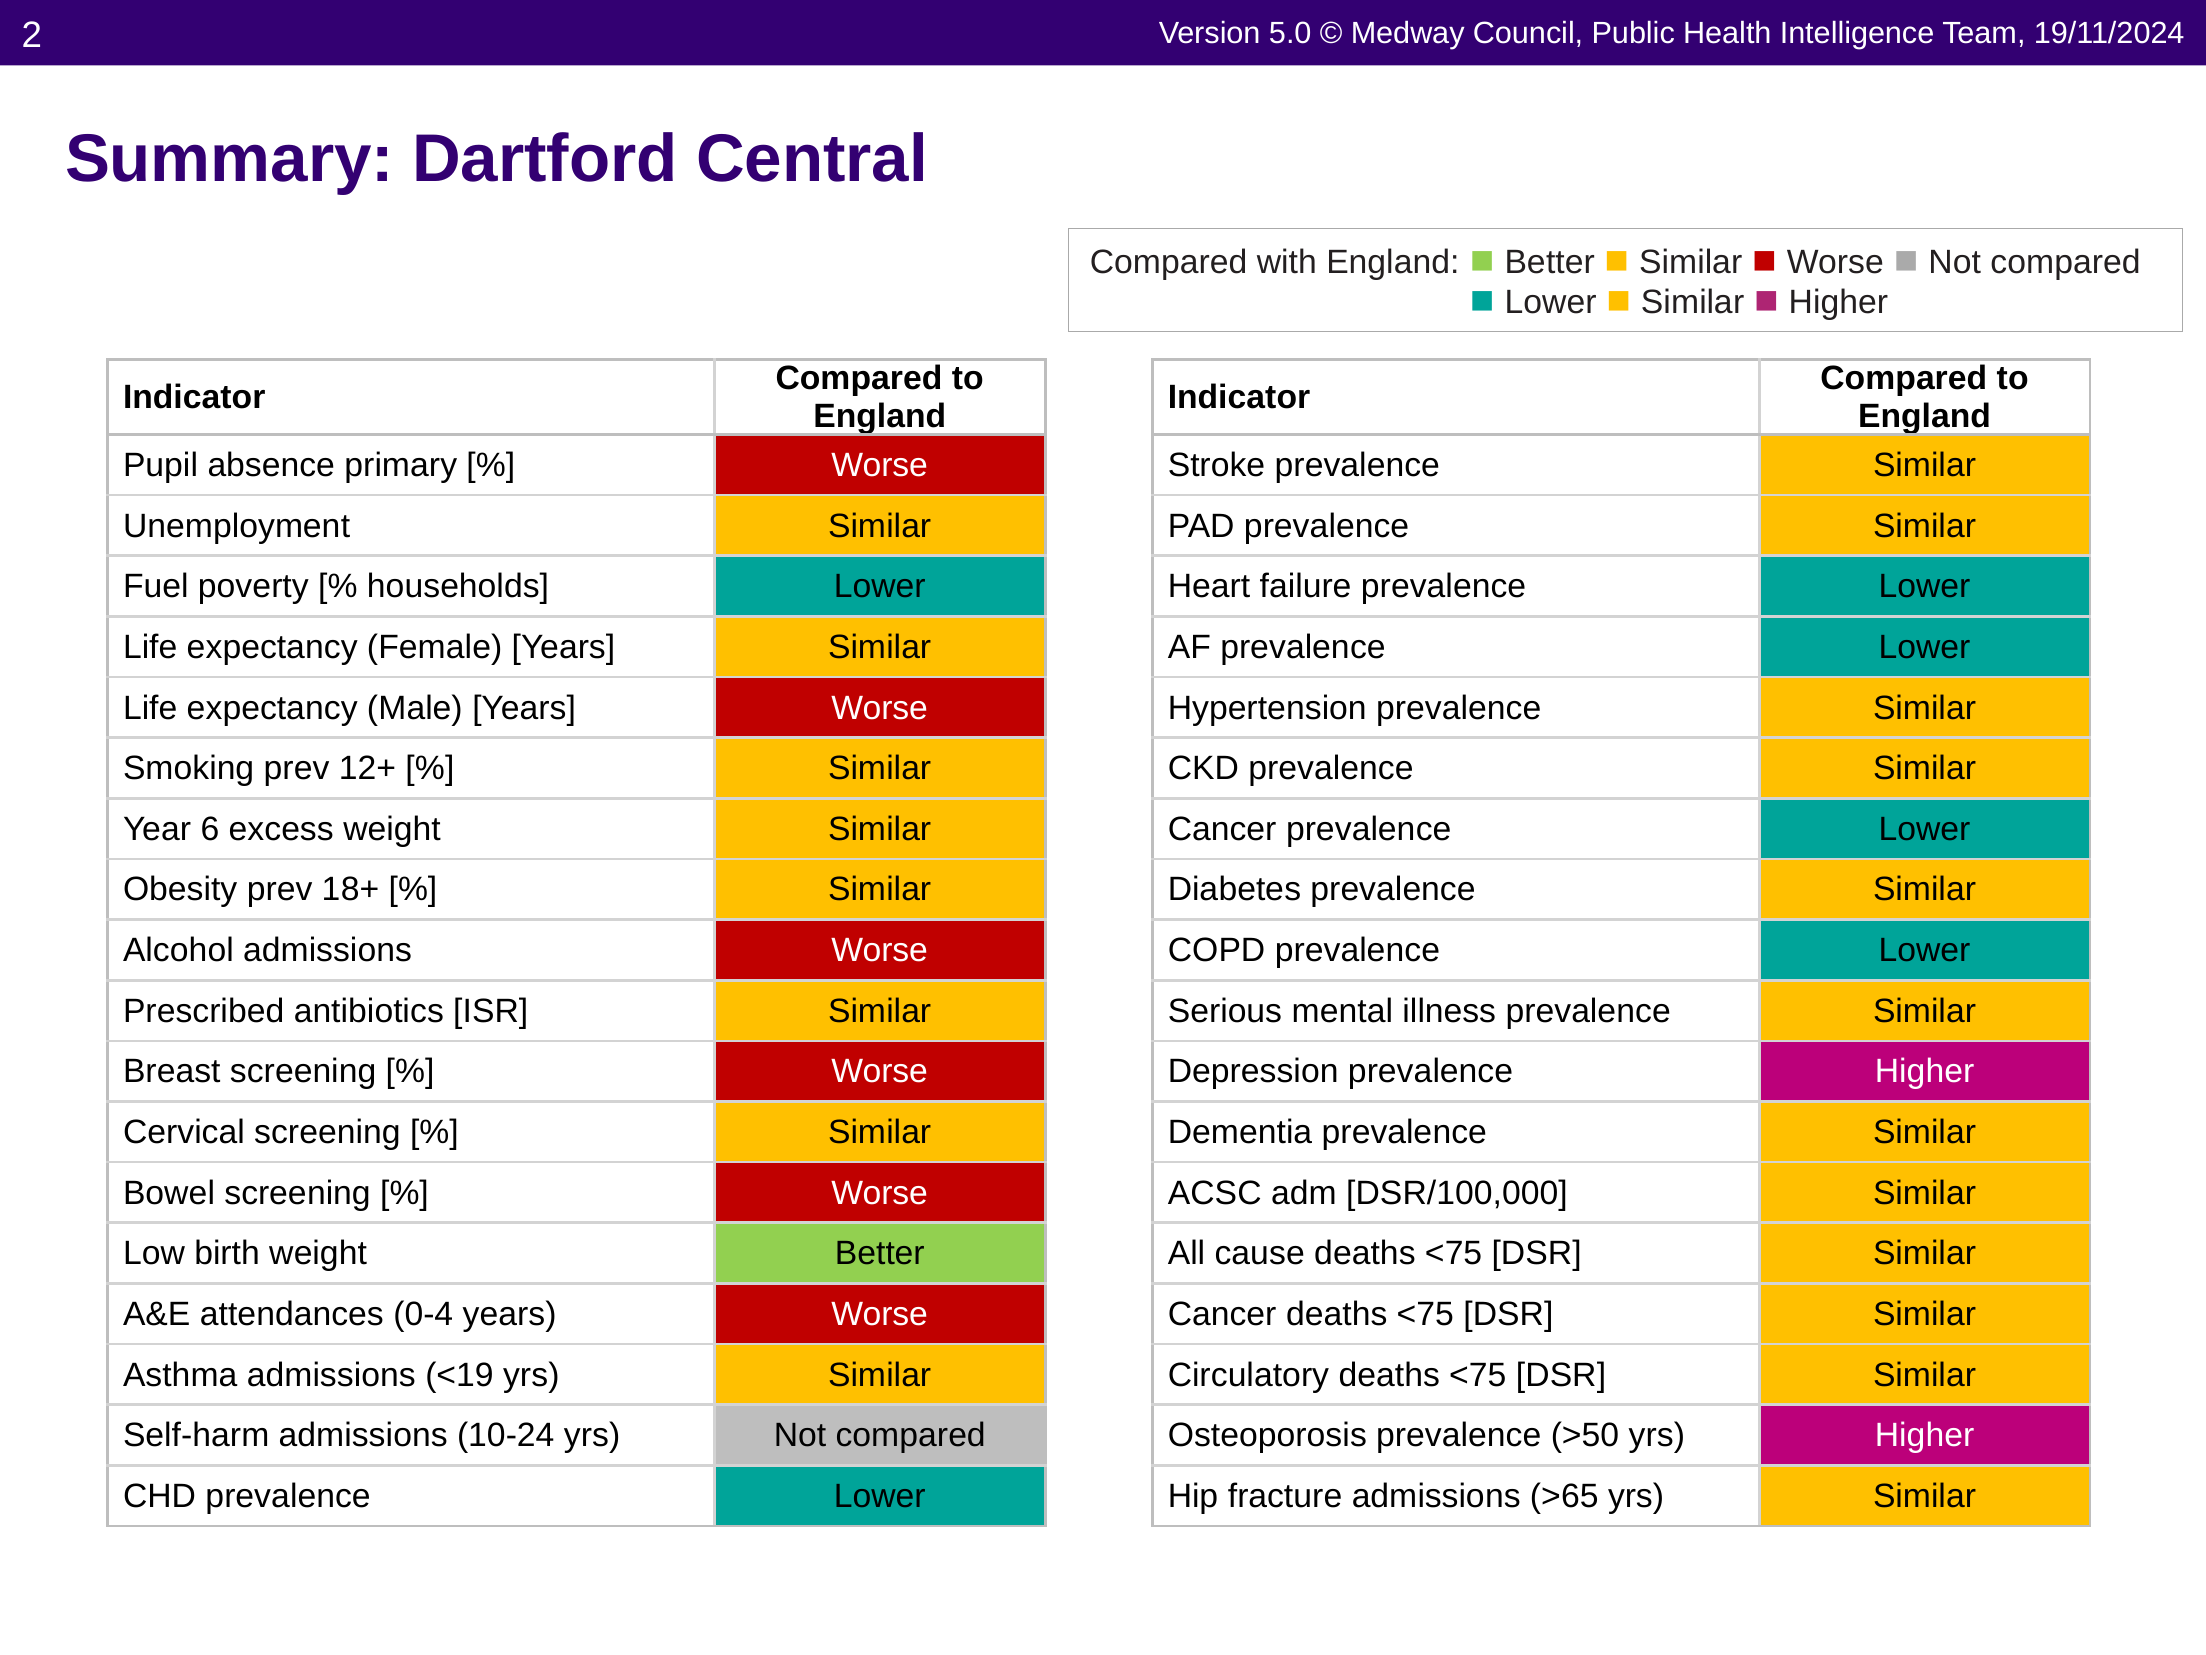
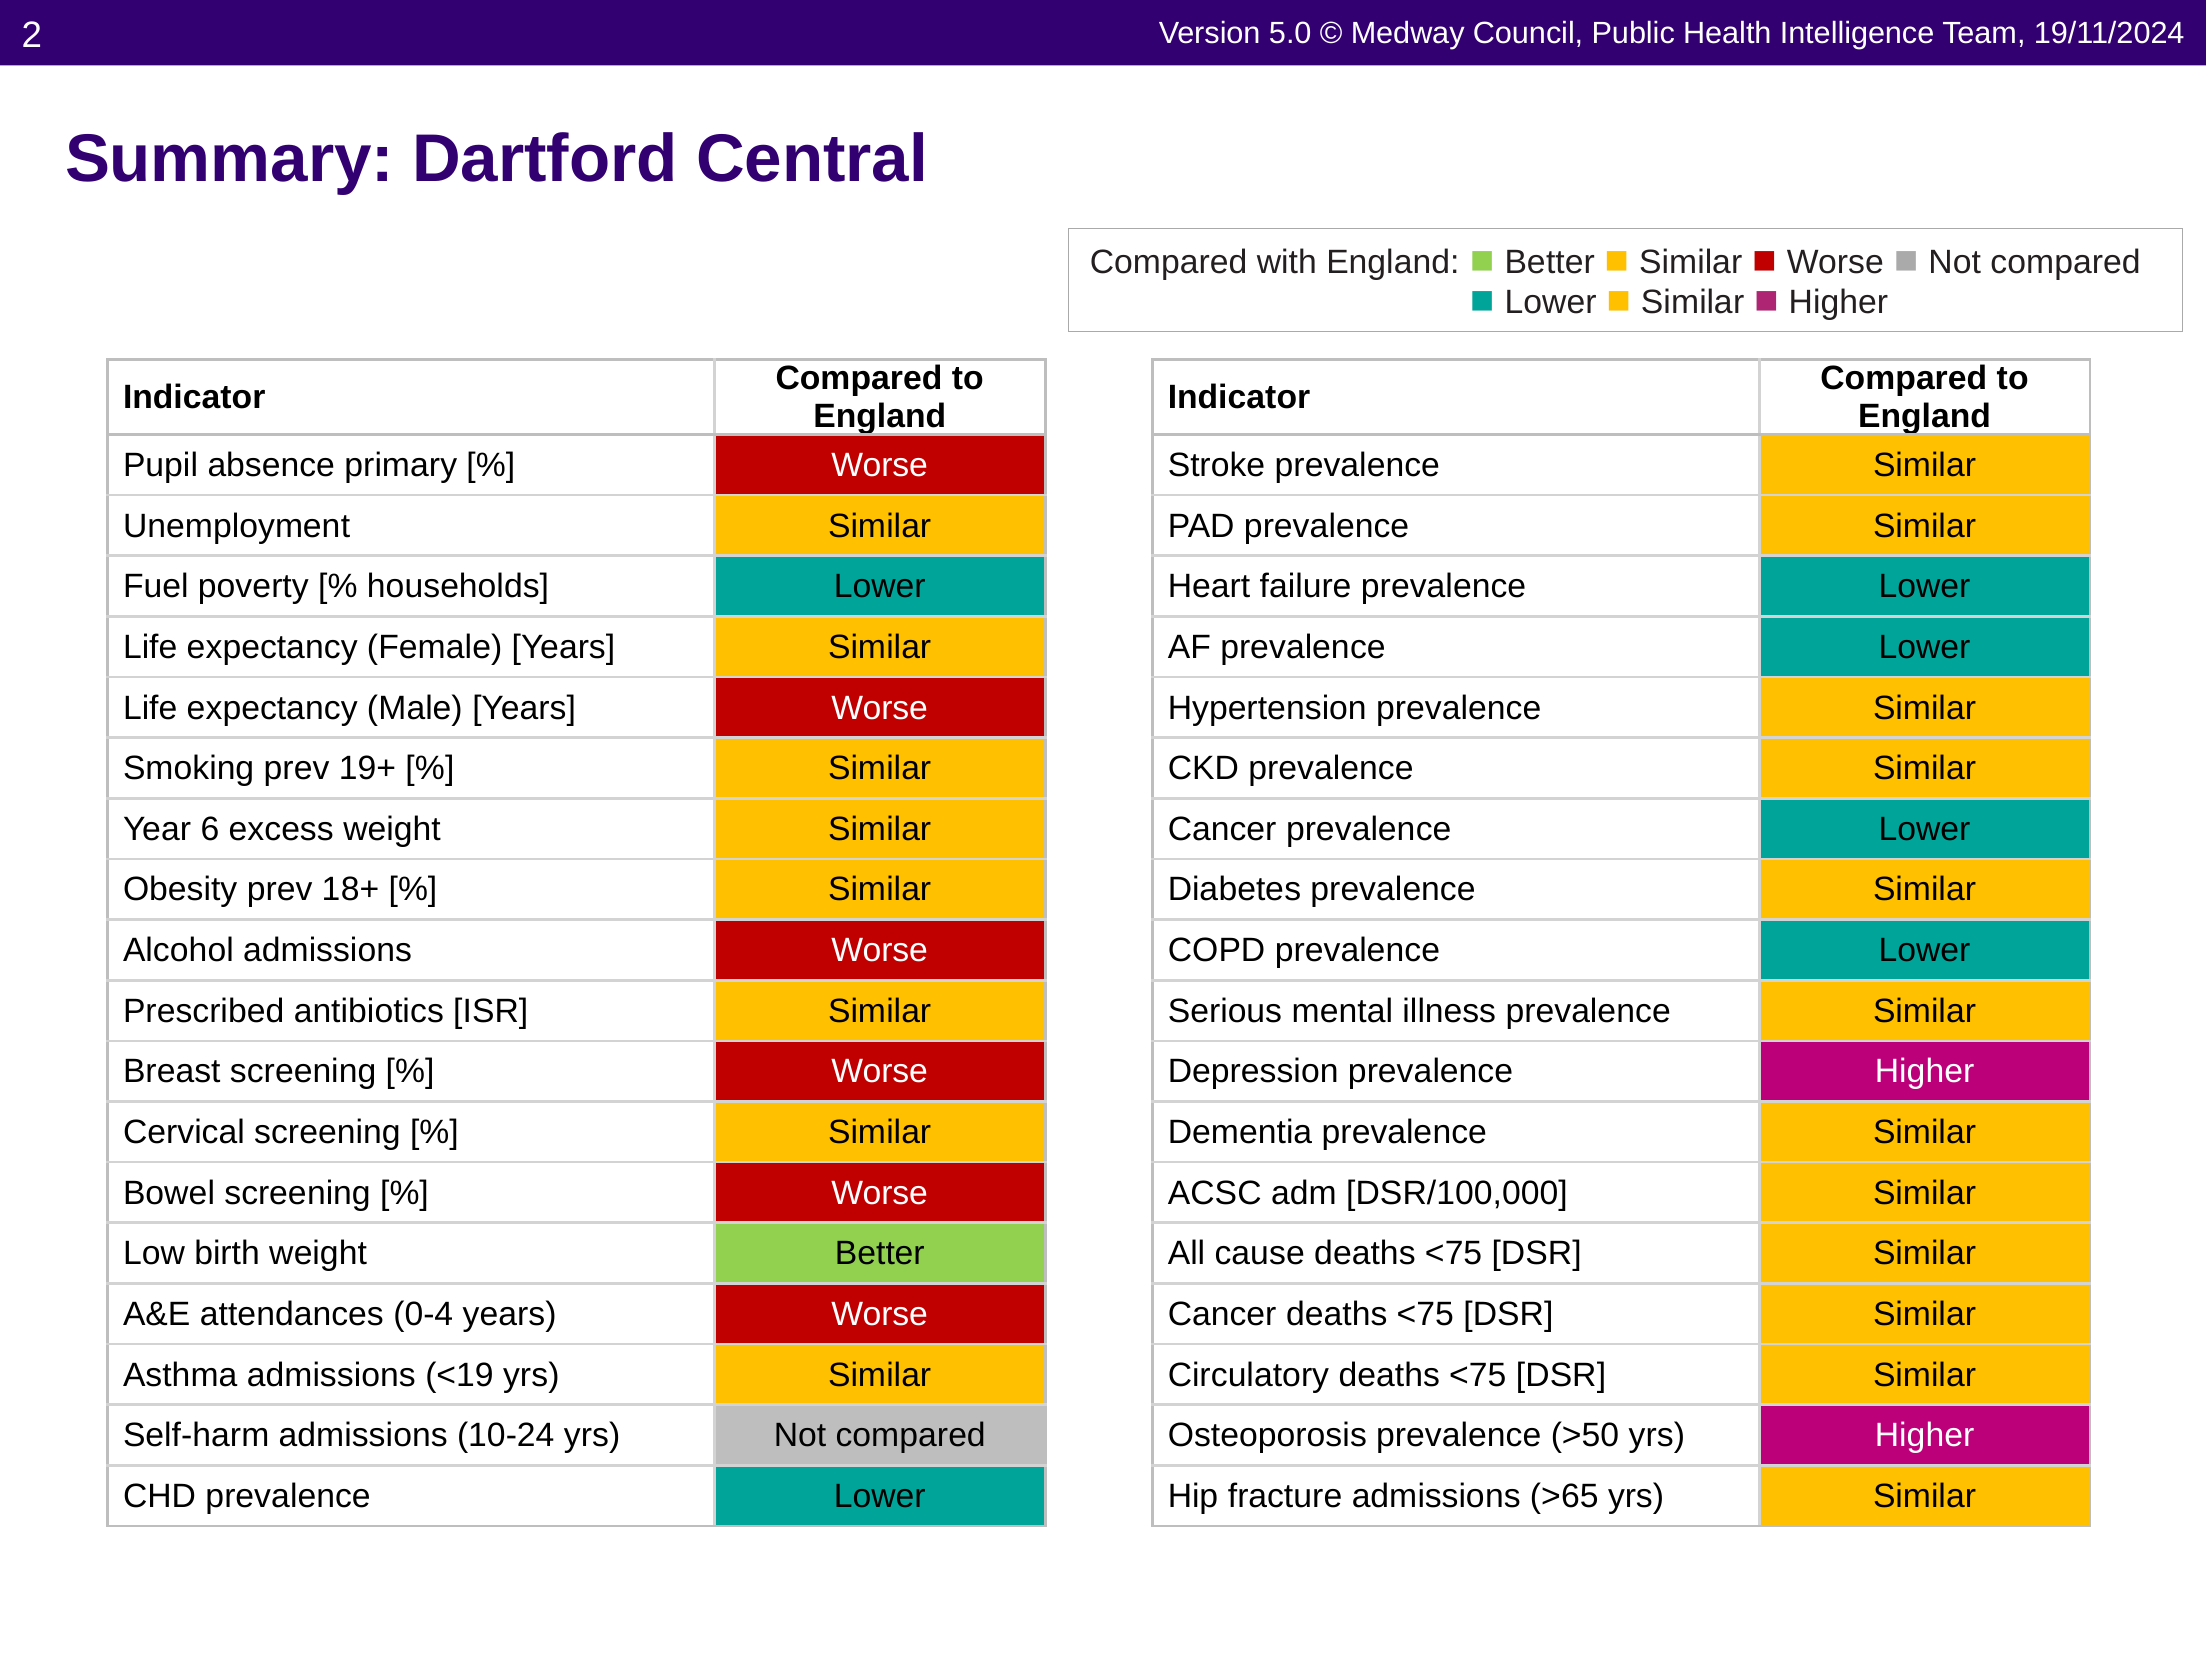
12+: 12+ -> 19+ (367, 768)
